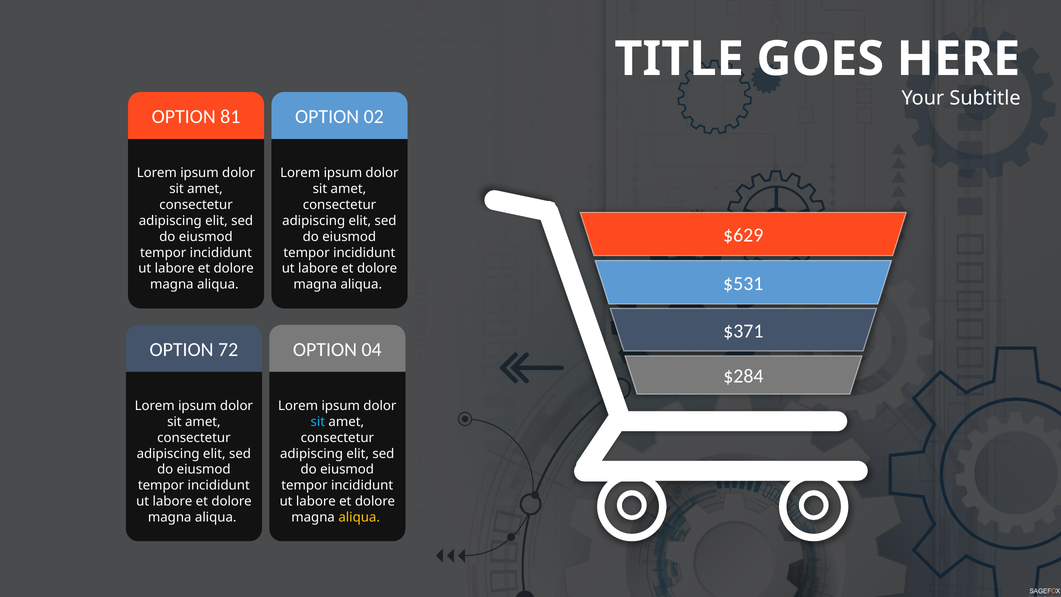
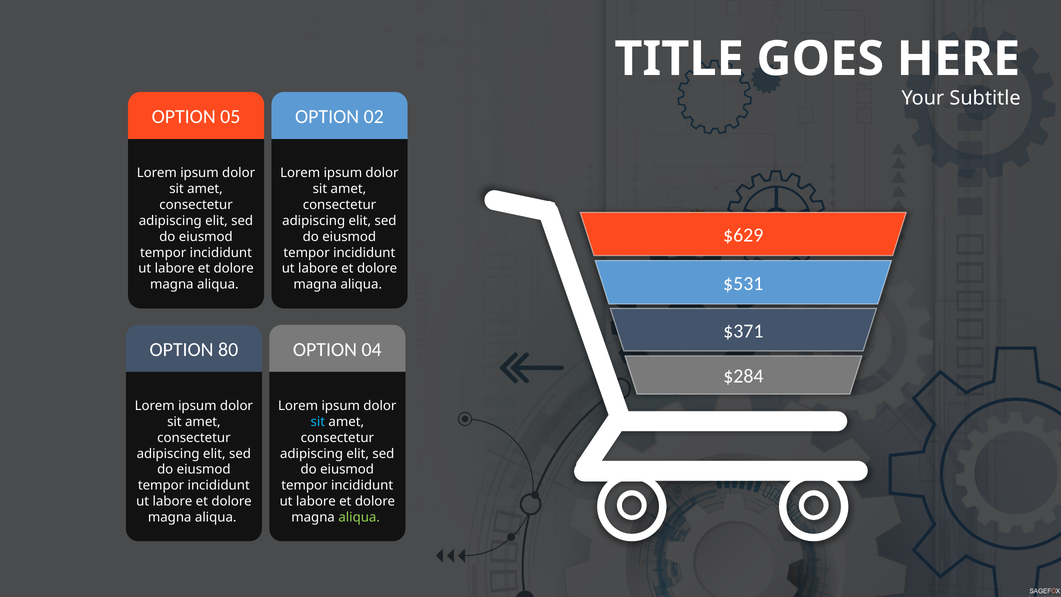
81: 81 -> 05 (230, 117)
72: 72 -> 80 (228, 350)
aliqua colour: yellow -> light green (359, 517)
